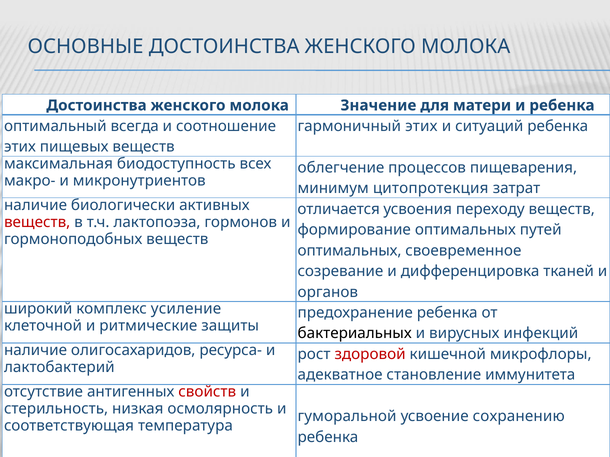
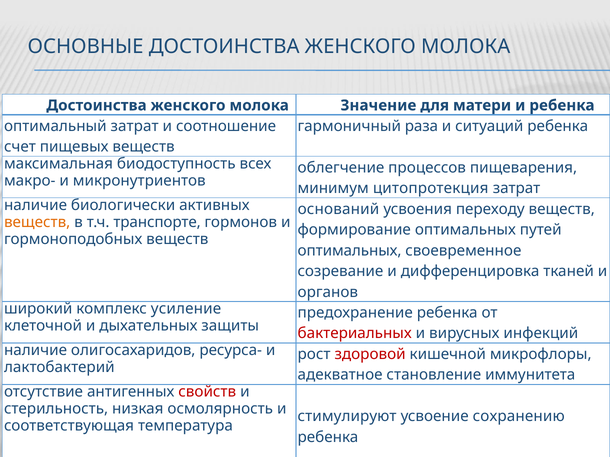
оптимальный всегда: всегда -> затрат (135, 126)
гармоничный этих: этих -> раза (421, 126)
этих: этих -> счет (20, 147)
отличается: отличается -> оснований (338, 209)
веществ colour: red -> orange (37, 222)
лактопоэза: лактопоэза -> транспорте (157, 222)
ритмические: ритмические -> дыхательных (148, 326)
бактериальных colour: black -> red (355, 334)
гуморальной: гуморальной -> стимулируют (347, 417)
